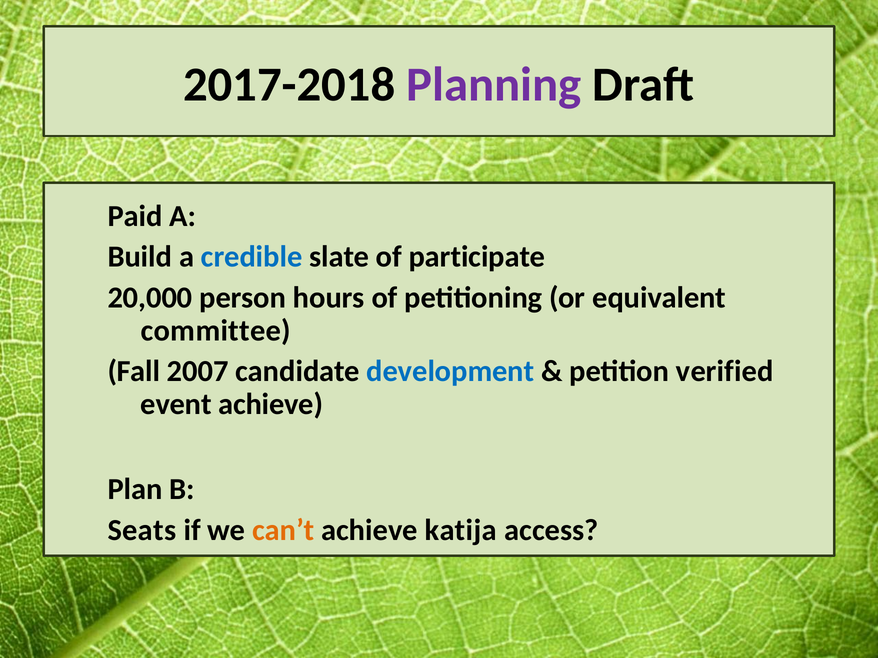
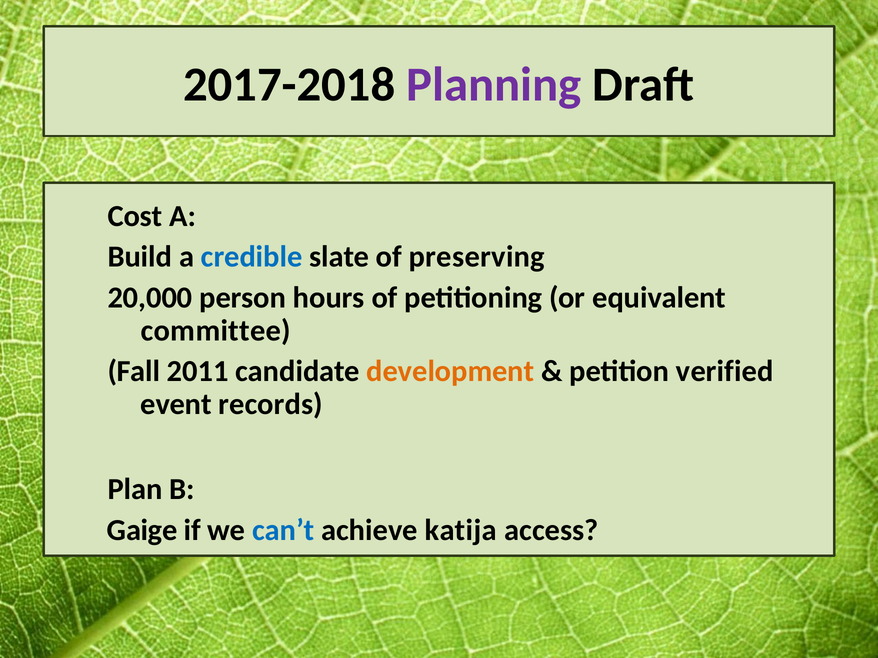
Paid: Paid -> Cost (135, 216)
participate: participate -> preserving (477, 257)
2007: 2007 -> 2011 (198, 372)
development colour: blue -> orange (450, 372)
event achieve: achieve -> records (271, 405)
Seats: Seats -> Gaige (142, 531)
can’t colour: orange -> blue (283, 531)
